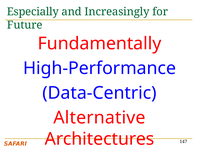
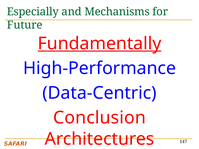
Increasingly: Increasingly -> Mechanisms (117, 12)
Fundamentally underline: none -> present (99, 44)
Alternative: Alternative -> Conclusion (99, 118)
